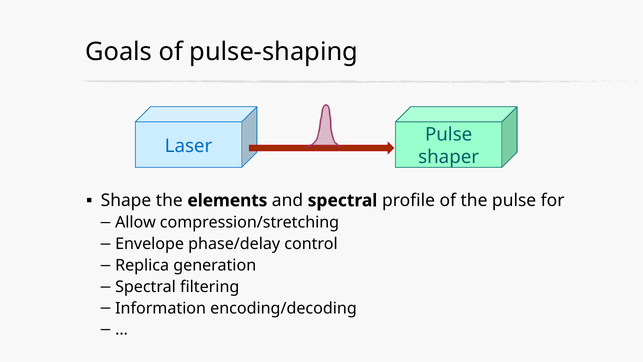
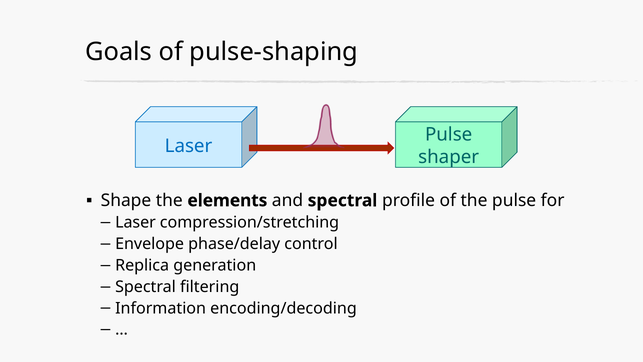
Allow: Allow -> Laser (135, 223)
